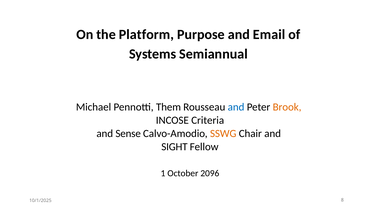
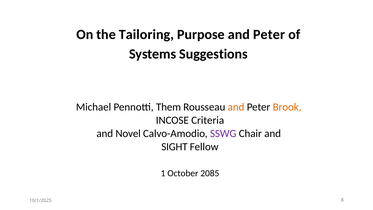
Platform: Platform -> Tailoring (146, 35)
Purpose and Email: Email -> Peter (269, 35)
Semiannual: Semiannual -> Suggestions (213, 54)
and colour: blue -> orange (236, 107)
Sense: Sense -> Novel (128, 133)
SSWG colour: orange -> purple (223, 133)
2096: 2096 -> 2085 (210, 173)
